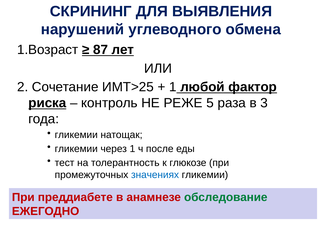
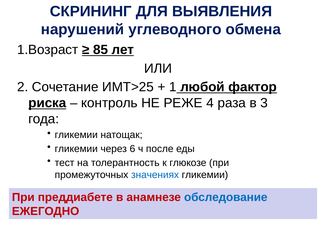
87: 87 -> 85 (101, 50)
5: 5 -> 4 (210, 103)
через 1: 1 -> 6 (132, 149)
обследование colour: green -> blue (226, 198)
